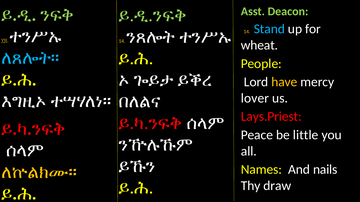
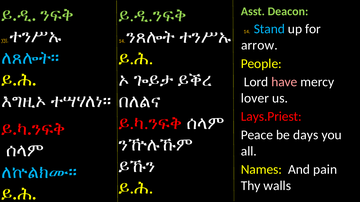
wheat: wheat -> arrow (259, 45)
have colour: yellow -> pink (284, 82)
little: little -> days (306, 135)
nails: nails -> pain (325, 170)
ለኵልክሙ። colour: yellow -> light blue (39, 173)
draw: draw -> walls (277, 186)
